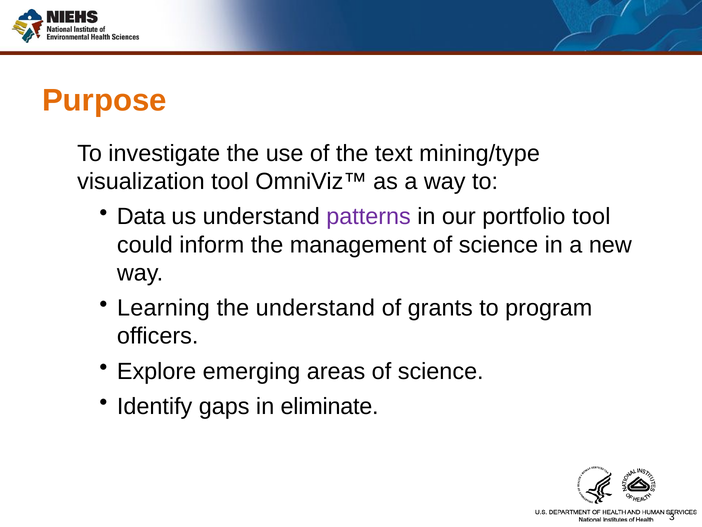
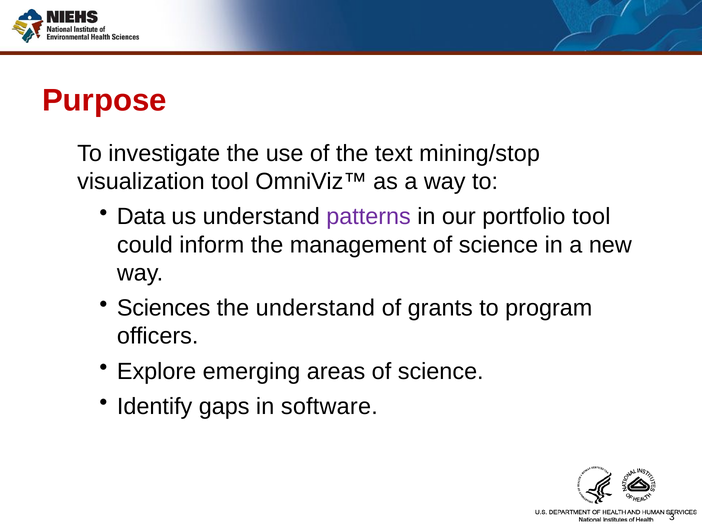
Purpose colour: orange -> red (104, 100)
mining/type: mining/type -> mining/stop (480, 153)
Learning: Learning -> Sciences (164, 308)
eliminate: eliminate -> software (329, 406)
